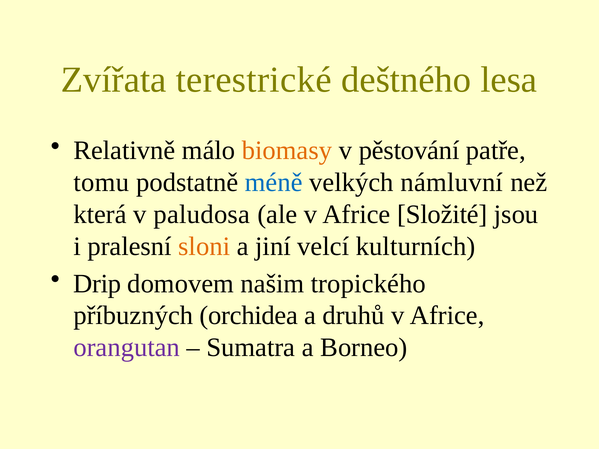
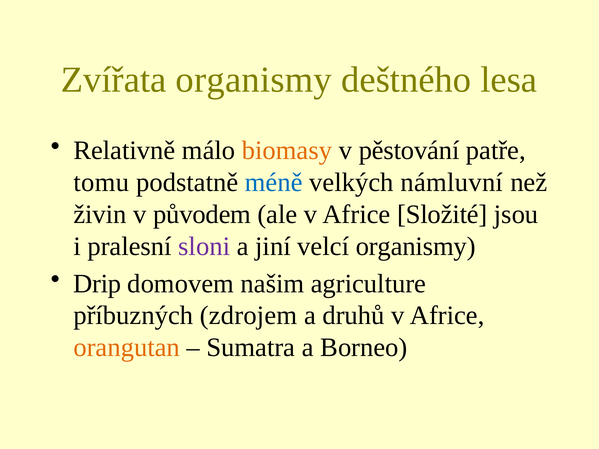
Zvířata terestrické: terestrické -> organismy (254, 80)
která: která -> živin (100, 215)
paludosa: paludosa -> původem (202, 215)
sloni colour: orange -> purple (204, 246)
velcí kulturních: kulturních -> organismy (416, 246)
tropického: tropického -> agriculture (368, 284)
orchidea: orchidea -> zdrojem (248, 316)
orangutan colour: purple -> orange (127, 348)
